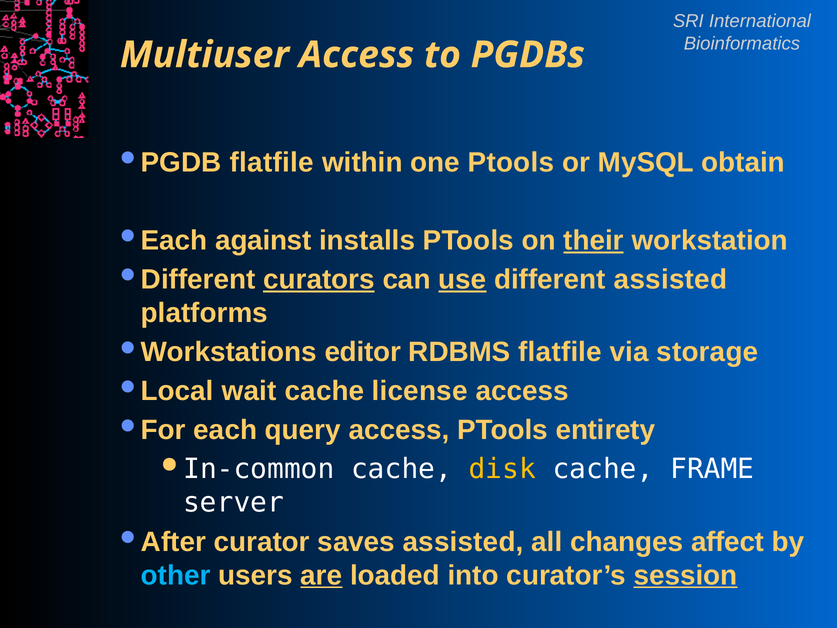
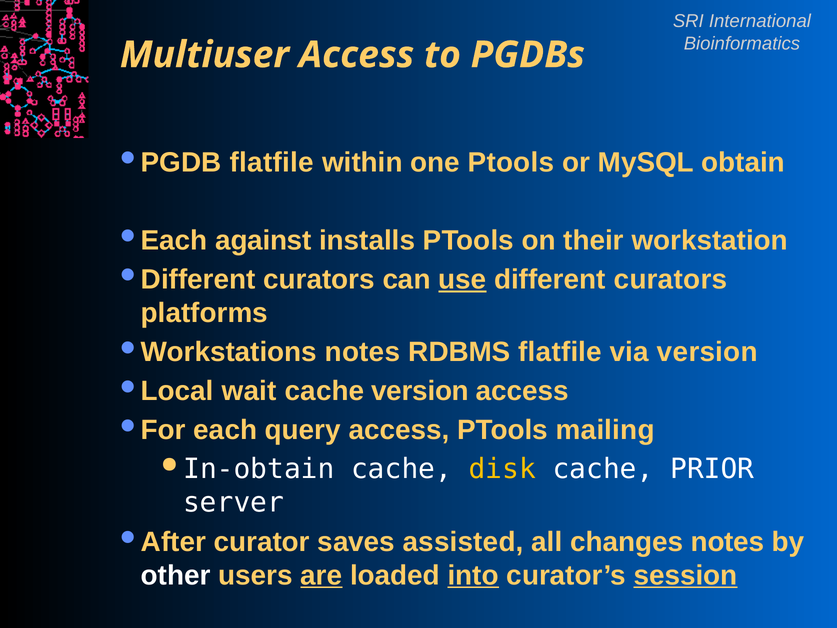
their underline: present -> none (594, 240)
curators underline: present -> none (319, 279)
different assisted: assisted -> curators (671, 279)
editor: editor -> notes (363, 352)
via storage: storage -> version (707, 352)
cache license: license -> version (420, 391)
entirety: entirety -> mailing (605, 430)
In-common: In-common -> In-obtain (259, 469)
FRAME: FRAME -> PRIOR (712, 469)
changes affect: affect -> notes (728, 542)
other colour: light blue -> white (176, 575)
into underline: none -> present (473, 575)
